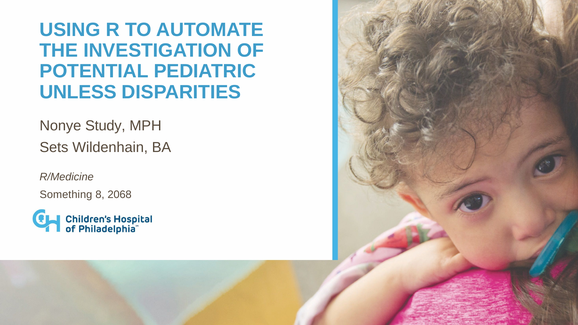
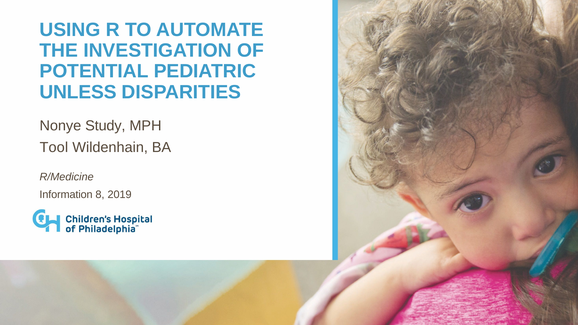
Sets: Sets -> Tool (54, 147)
Something: Something -> Information (66, 195)
2068: 2068 -> 2019 (120, 195)
